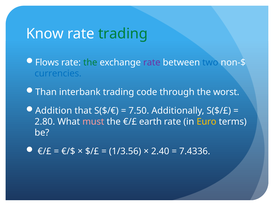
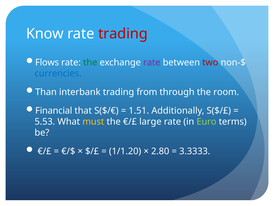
trading colour: green -> red (123, 34)
two colour: blue -> red (210, 62)
code: code -> from (147, 92)
worst: worst -> room (226, 92)
Addition: Addition -> Financial (54, 110)
7.50: 7.50 -> 1.51 (139, 110)
2.80: 2.80 -> 5.53 (45, 121)
must colour: pink -> yellow (93, 121)
earth: earth -> large (150, 121)
Euro colour: yellow -> light green (206, 121)
1/3.56: 1/3.56 -> 1/1.20 (125, 151)
2.40: 2.40 -> 2.80 (160, 151)
7.4336: 7.4336 -> 3.3333 (195, 151)
